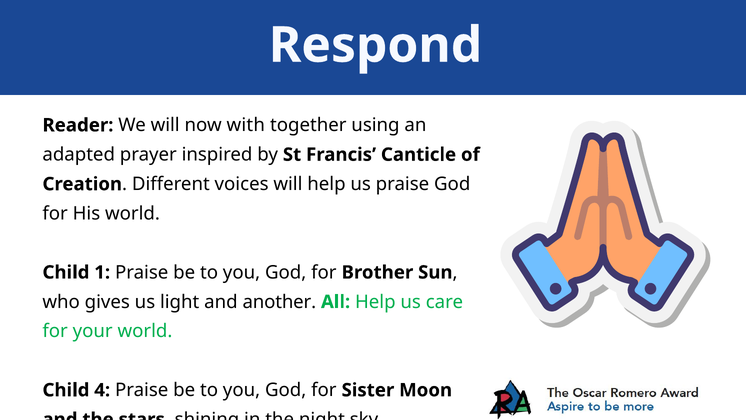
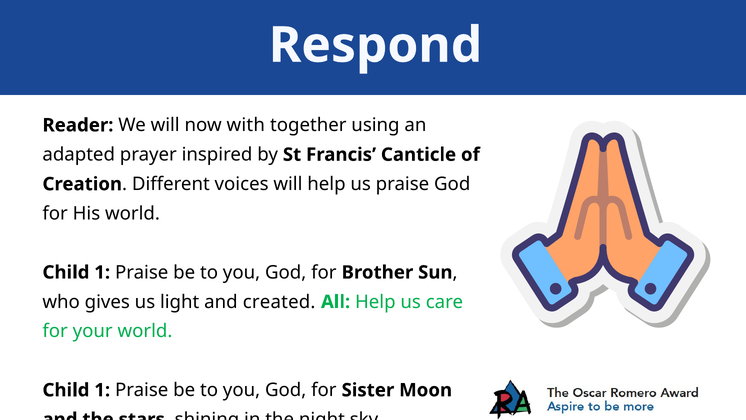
another: another -> created (279, 302)
4: 4 -> 1 (102, 390)
